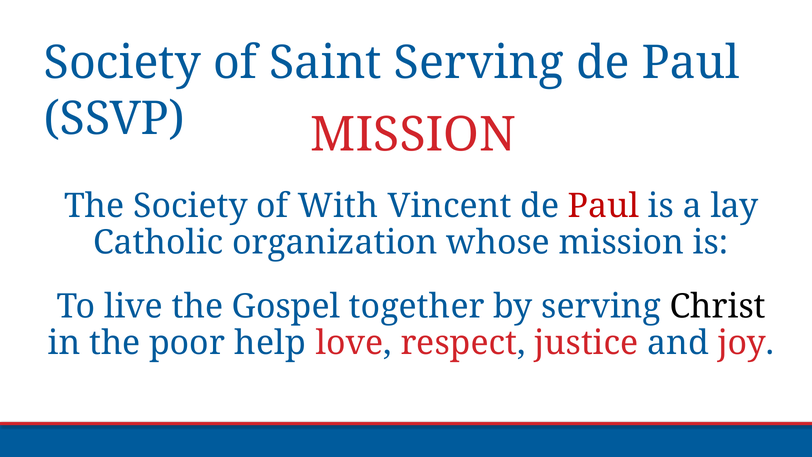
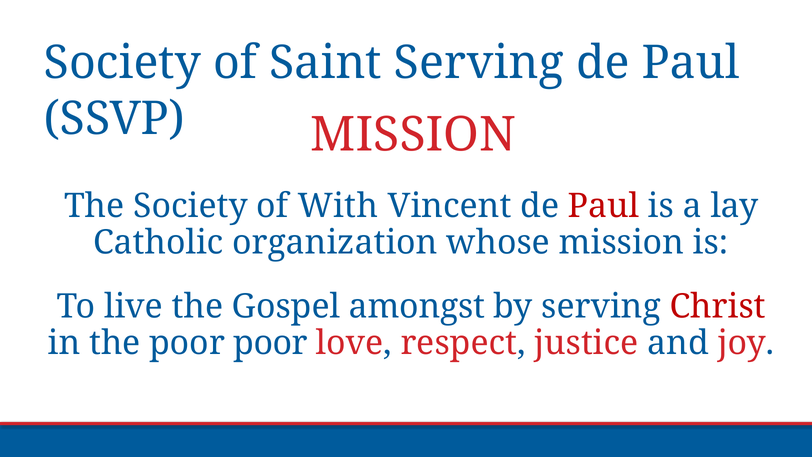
together: together -> amongst (417, 306)
Christ colour: black -> red (718, 306)
poor help: help -> poor (270, 343)
